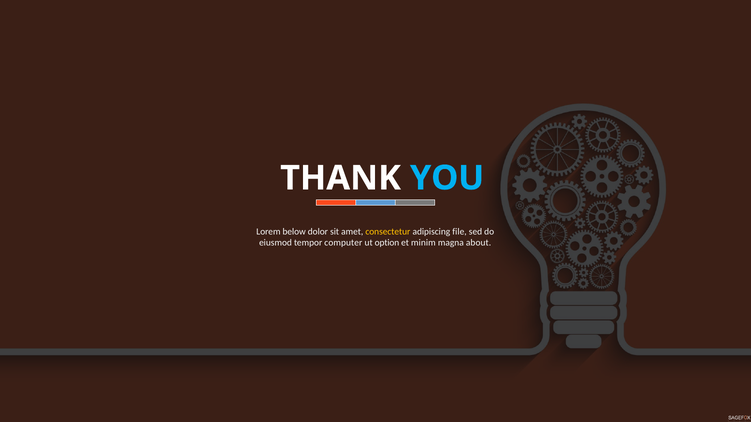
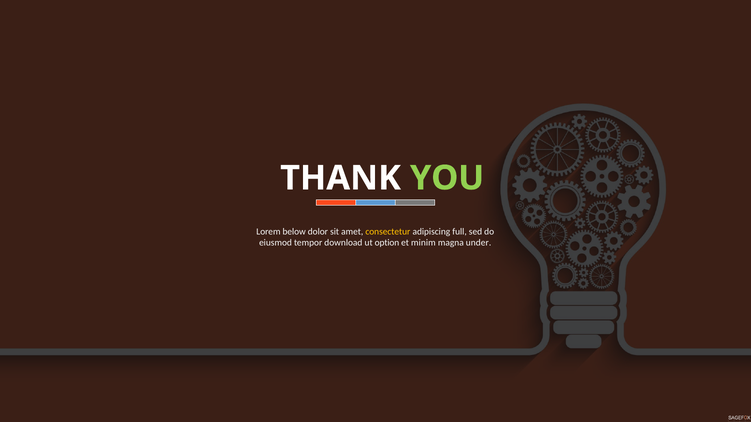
YOU colour: light blue -> light green (447, 178)
file: file -> full (460, 232)
computer: computer -> download (343, 243)
about: about -> under (479, 243)
